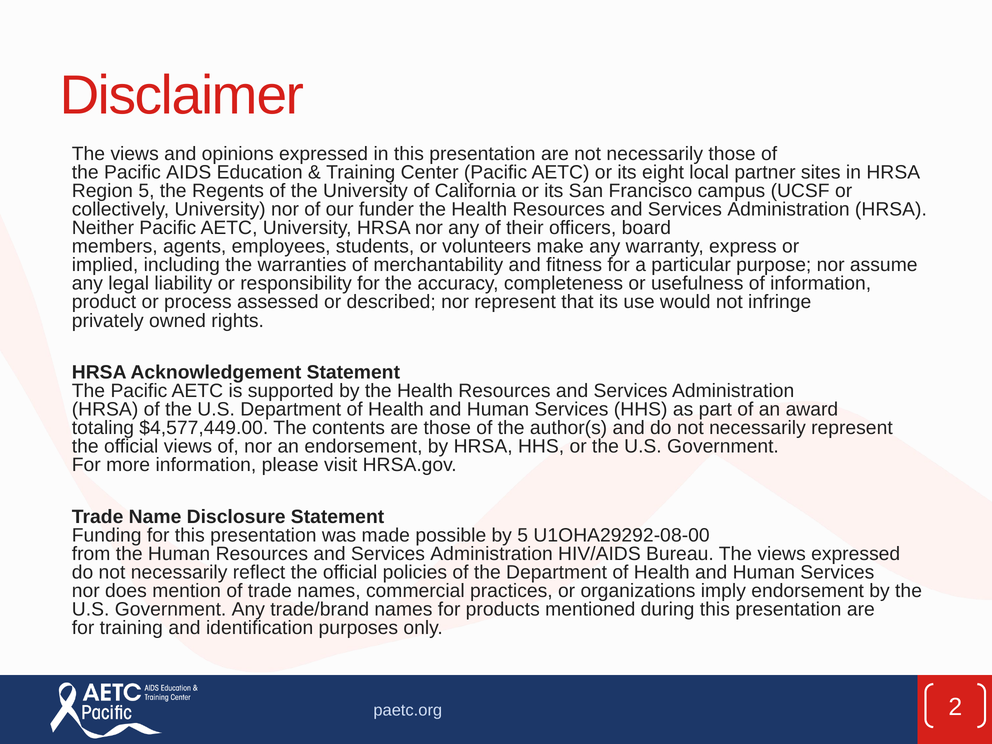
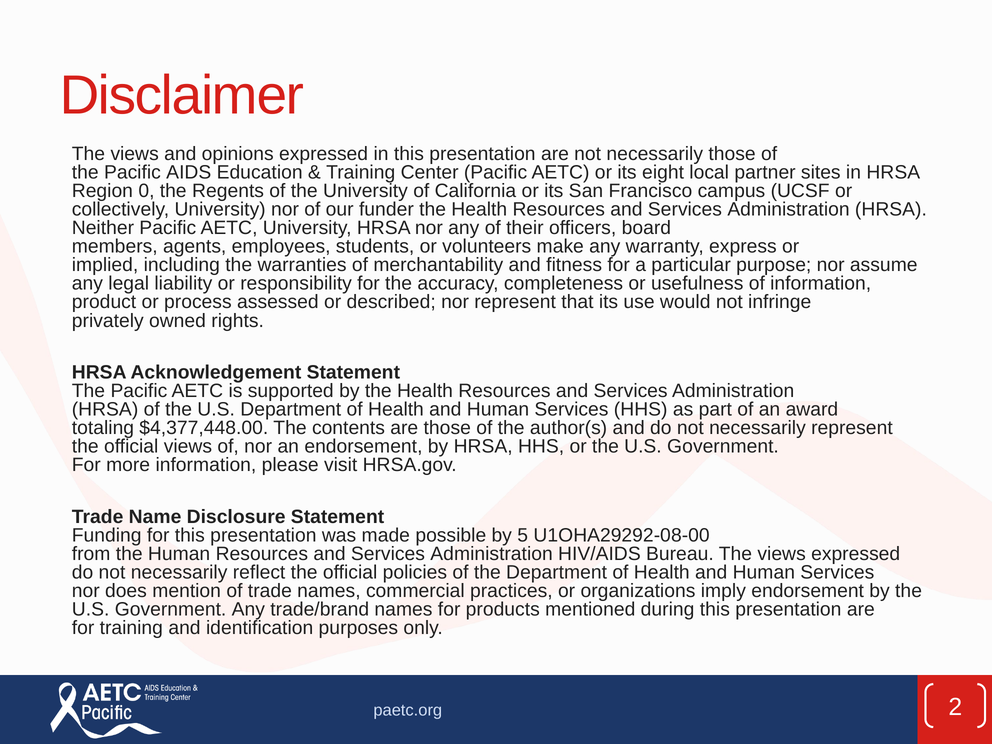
Region 5: 5 -> 0 (146, 191)
$4,577,449.00: $4,577,449.00 -> $4,377,448.00 (204, 428)
